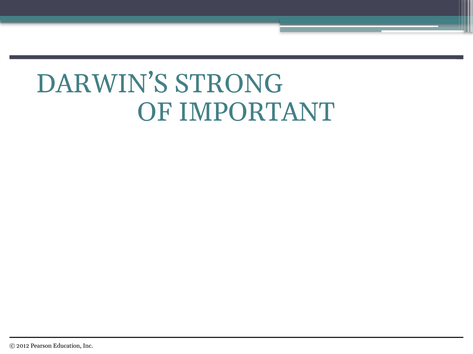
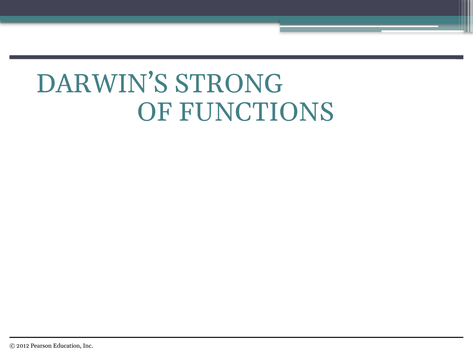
IMPORTANT: IMPORTANT -> FUNCTIONS (256, 112)
